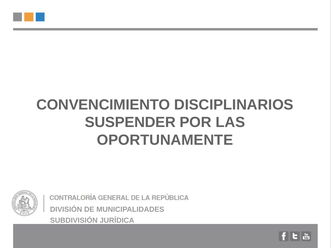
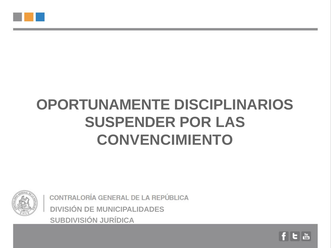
CONVENCIMIENTO: CONVENCIMIENTO -> OPORTUNAMENTE (103, 105)
OPORTUNAMENTE: OPORTUNAMENTE -> CONVENCIMIENTO (165, 140)
